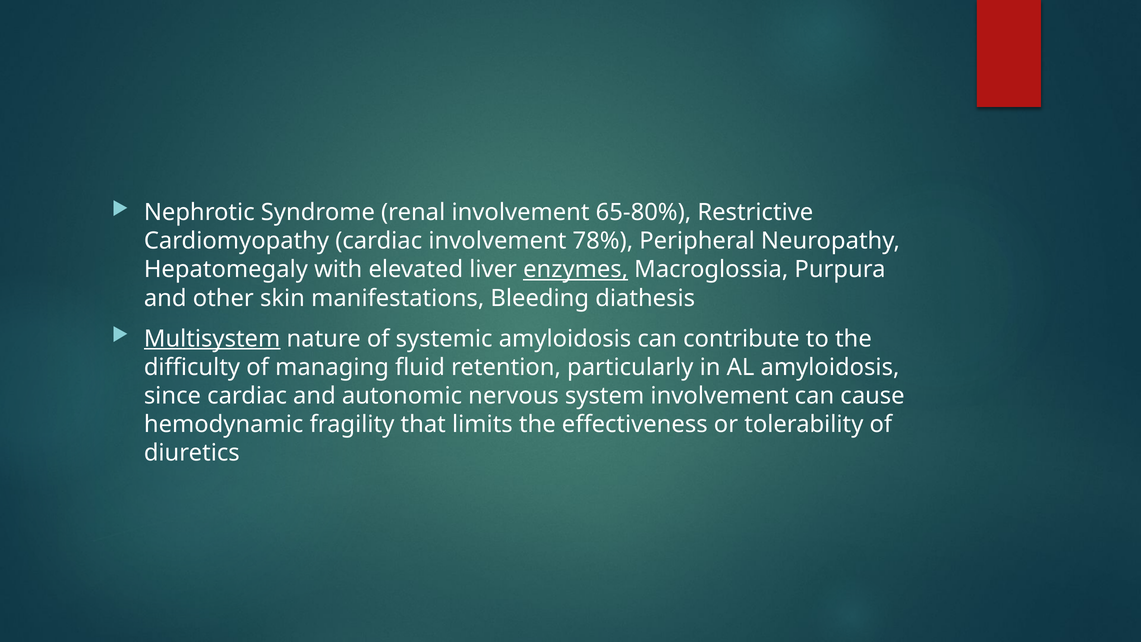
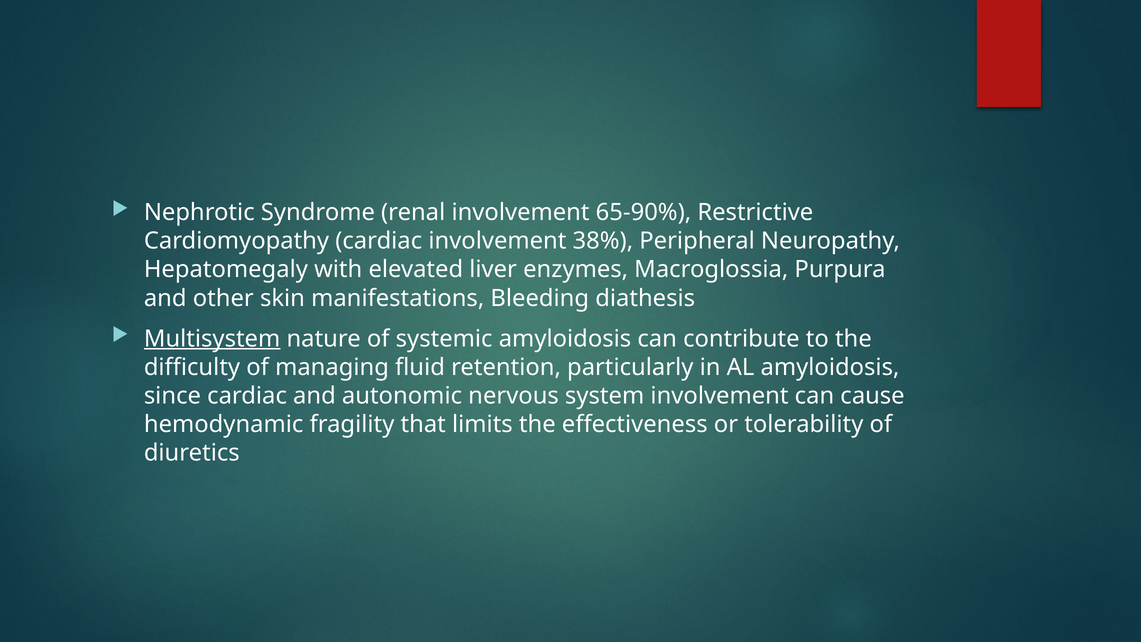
65-80%: 65-80% -> 65-90% (643, 212)
78%: 78% -> 38% (603, 241)
enzymes underline: present -> none (576, 270)
